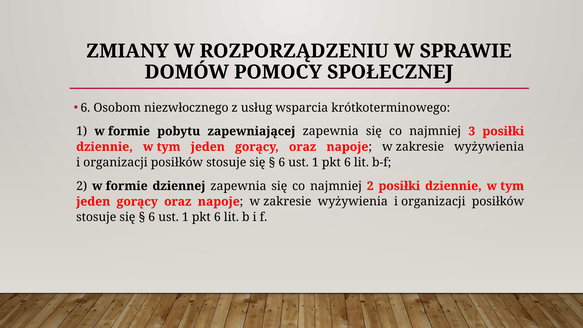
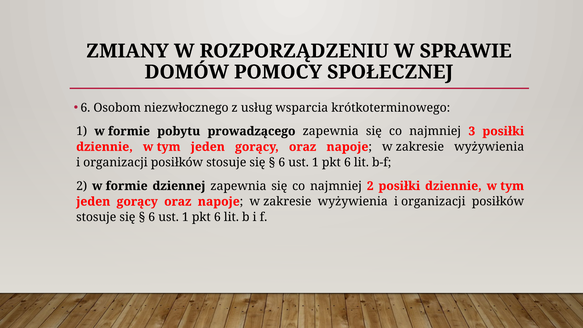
zapewniającej: zapewniającej -> prowadzącego (252, 131)
